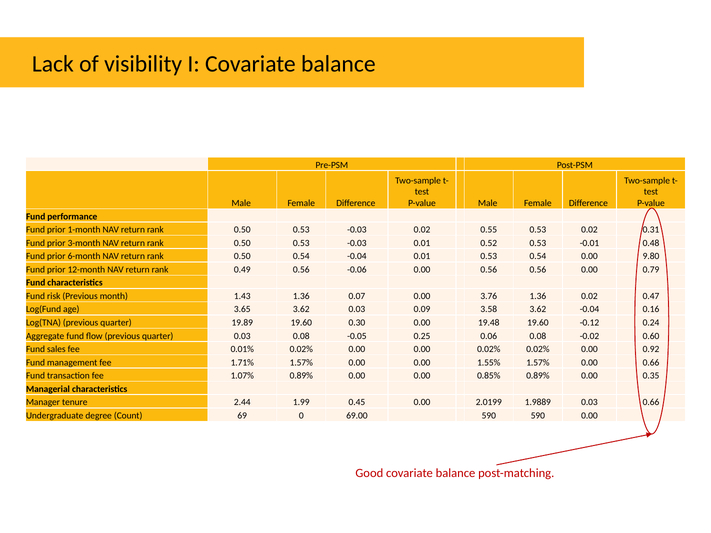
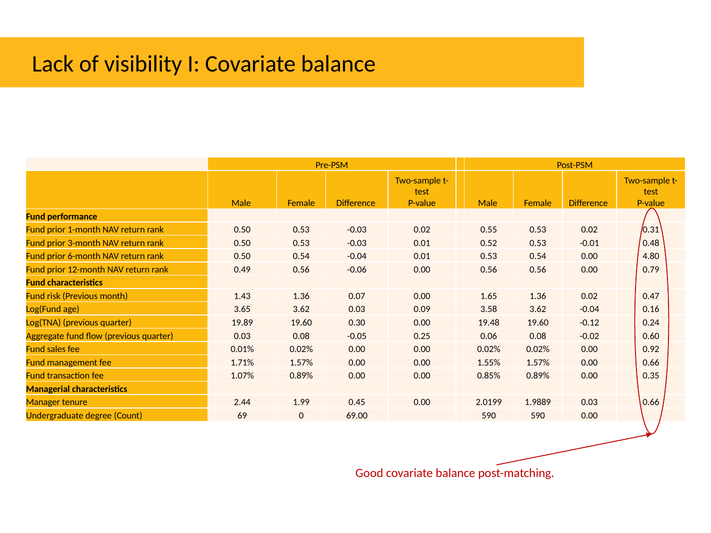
9.80: 9.80 -> 4.80 (651, 256)
3.76: 3.76 -> 1.65 (489, 296)
